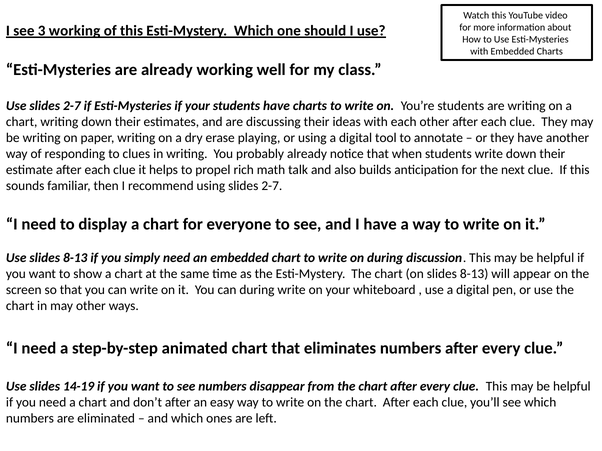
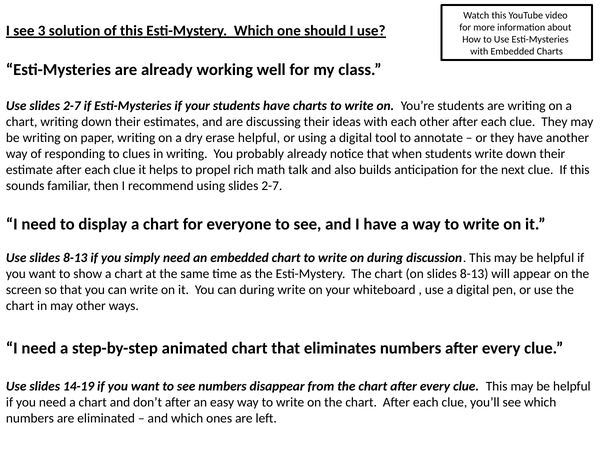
3 working: working -> solution (75, 31)
erase playing: playing -> helpful (259, 138)
